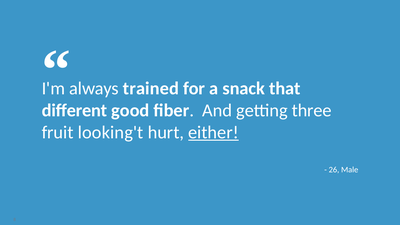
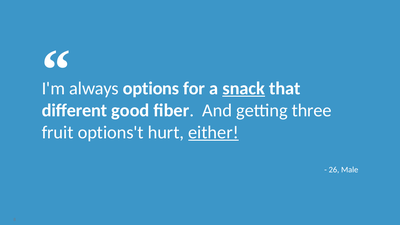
trained: trained -> options (151, 88)
snack underline: none -> present (244, 88)
looking't: looking't -> options't (111, 132)
